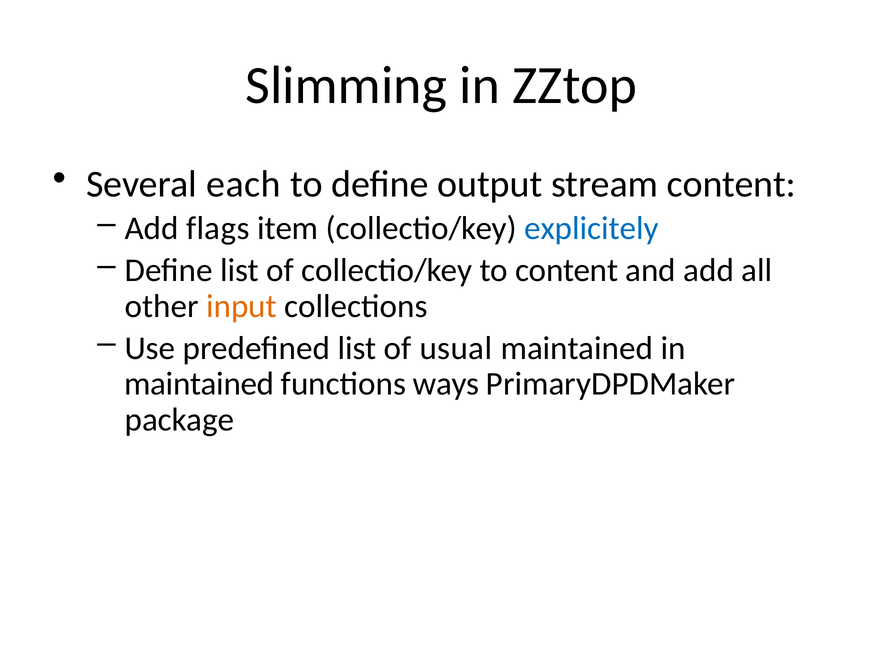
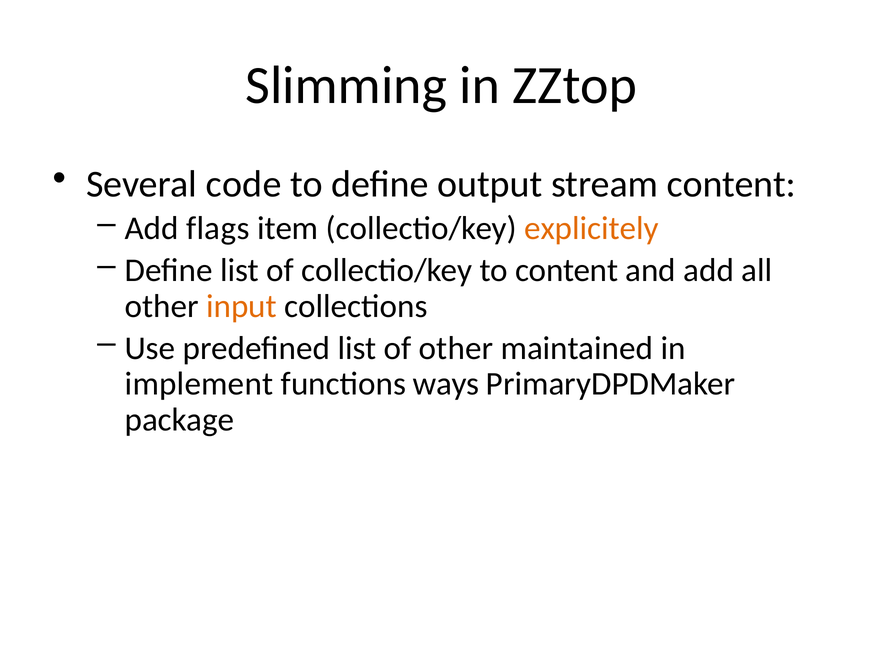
each: each -> code (244, 184)
explicitely colour: blue -> orange (591, 228)
of usual: usual -> other (456, 348)
maintained: maintained -> implement (199, 384)
